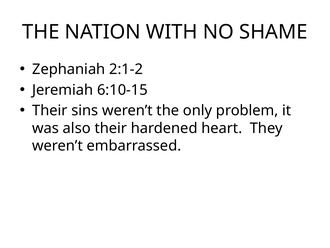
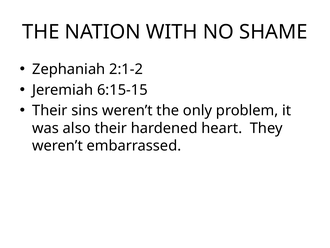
6:10-15: 6:10-15 -> 6:15-15 (122, 90)
